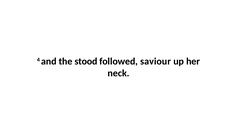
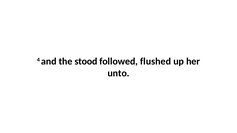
saviour: saviour -> flushed (156, 61)
neck: neck -> unto (118, 73)
